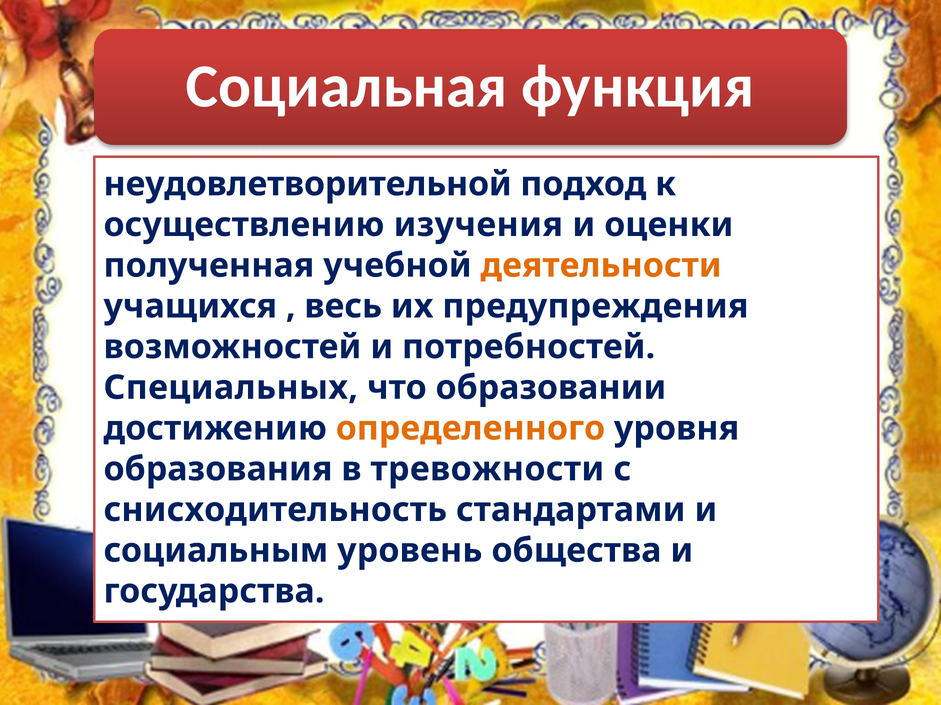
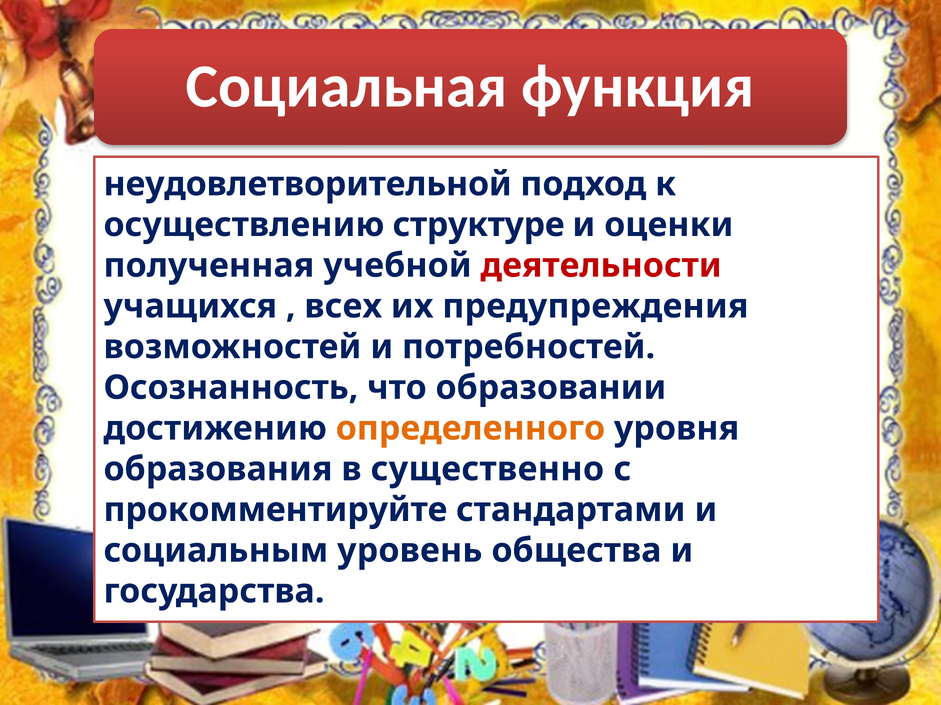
изучения: изучения -> структуре (479, 225)
деятельности colour: orange -> red (601, 266)
весь: весь -> всех (343, 307)
Специальных: Специальных -> Осознанность (231, 388)
тревожности: тревожности -> существенно (487, 470)
снисходительность: снисходительность -> прокомментируйте (275, 510)
